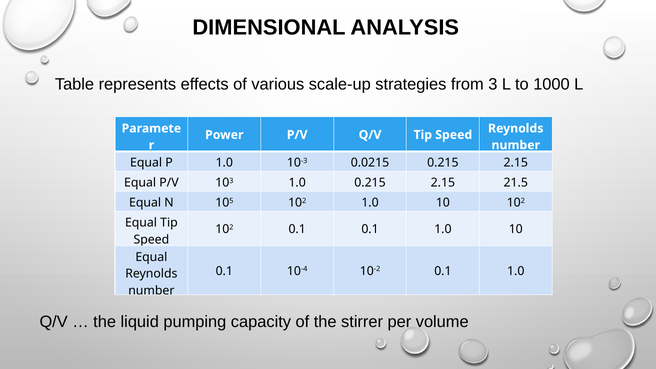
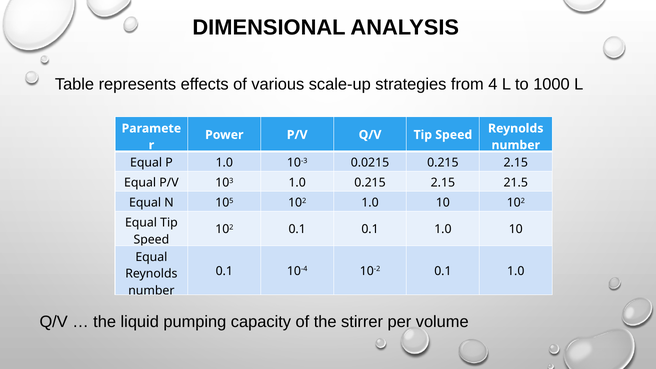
3: 3 -> 4 (493, 85)
